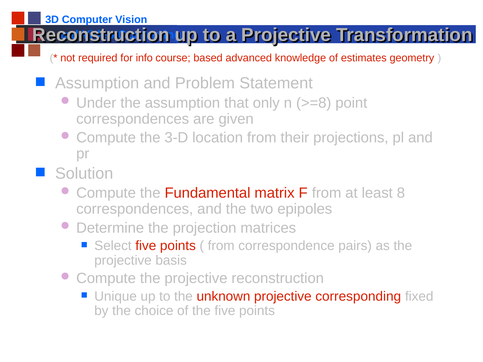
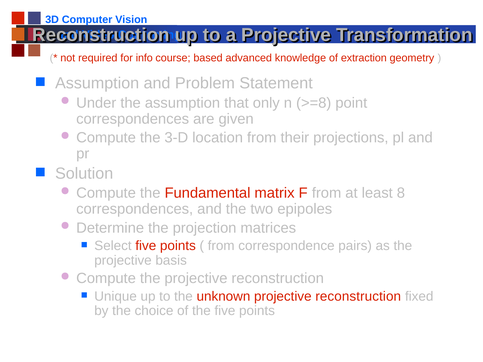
estimates: estimates -> extraction (364, 58)
unknown projective corresponding: corresponding -> reconstruction (358, 296)
